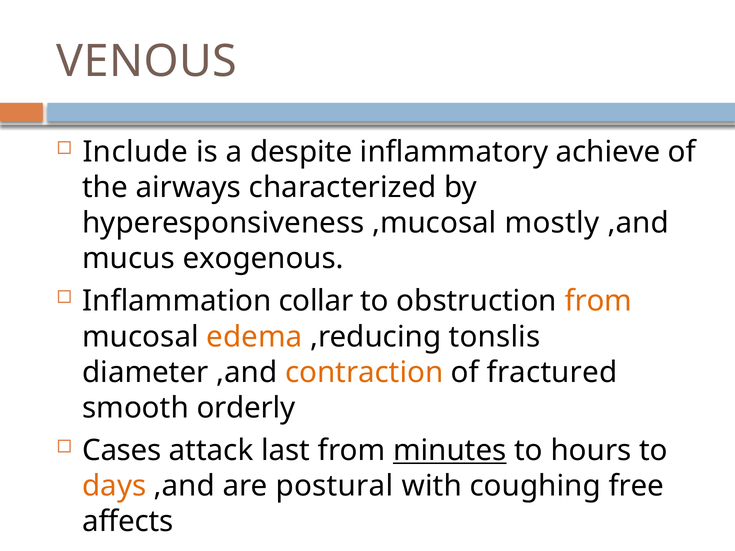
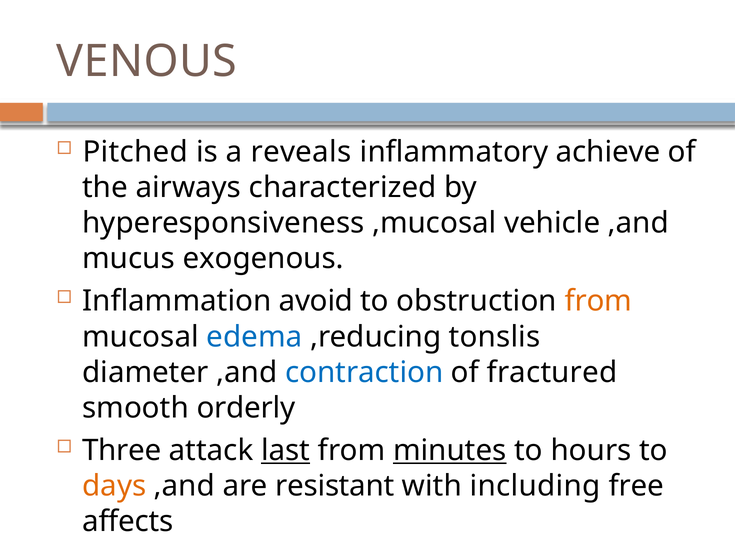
Include: Include -> Pitched (135, 152)
despite: despite -> reveals (301, 152)
mostly: mostly -> vehicle (552, 223)
collar: collar -> avoid (316, 301)
edema colour: orange -> blue (254, 337)
contraction colour: orange -> blue (364, 372)
Cases: Cases -> Three (122, 451)
last underline: none -> present (286, 451)
postural: postural -> resistant (335, 486)
coughing: coughing -> including (535, 486)
